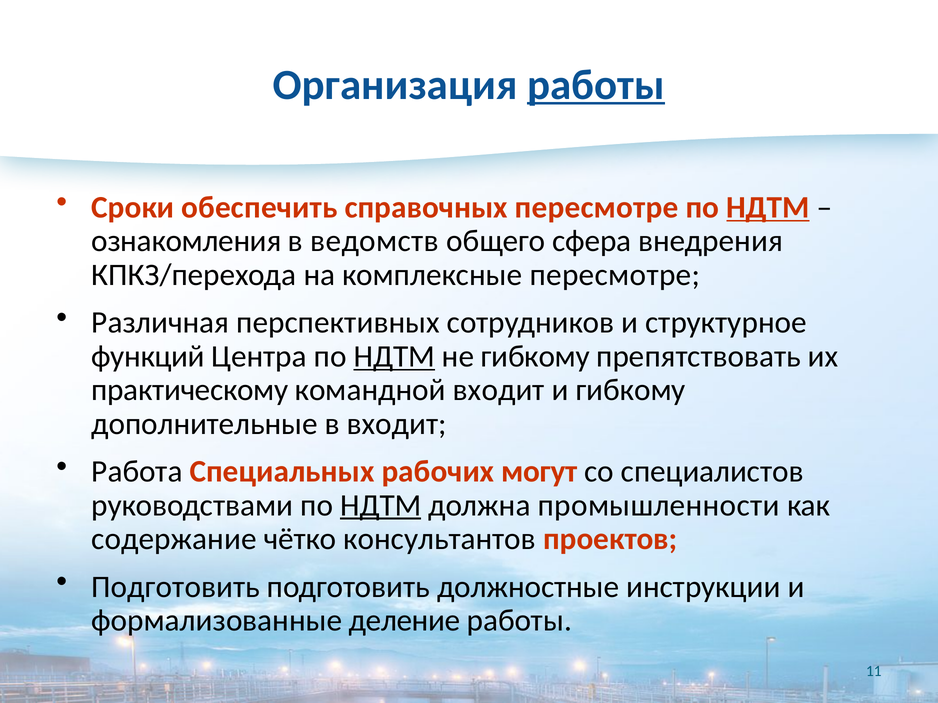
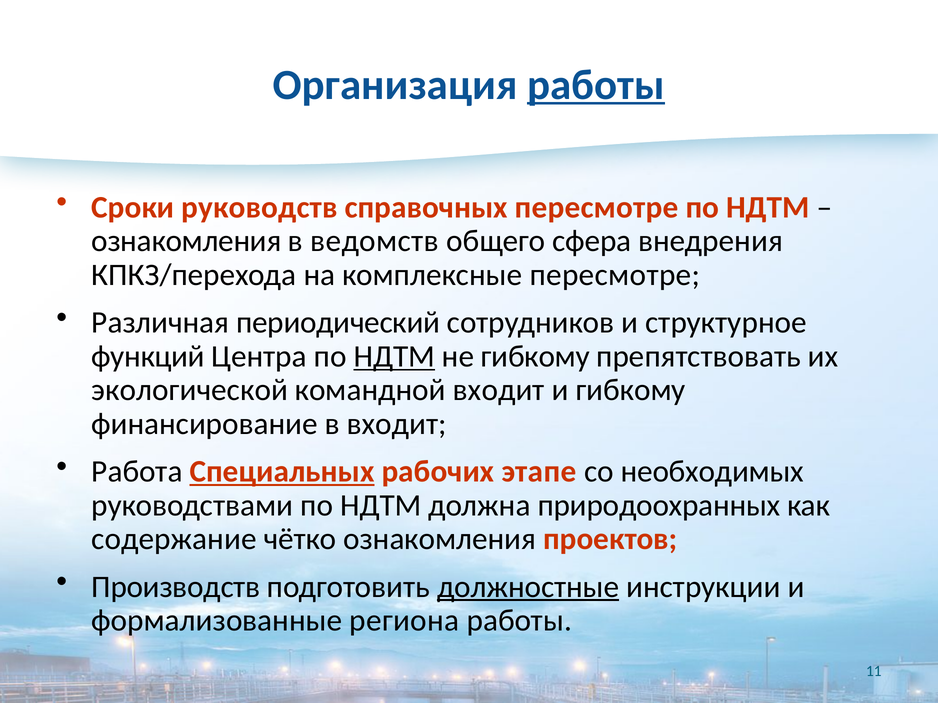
обеспечить: обеспечить -> руководств (259, 207)
НДТМ underline: present -> none (768, 207)
перспективных: перспективных -> периодический (338, 323)
практическому: практическому -> экологической (190, 390)
дополнительные: дополнительные -> финансирование (205, 424)
Специальных underline: none -> present (282, 472)
могут: могут -> этапе (539, 472)
специалистов: специалистов -> необходимых (712, 472)
НДТМ underline: present -> none (381, 506)
промышленности: промышленности -> природоохранных (659, 506)
чётко консультантов: консультантов -> ознакомления (440, 539)
Подготовить: Подготовить -> Производств (176, 587)
должностные underline: none -> present (528, 587)
деление: деление -> региона (404, 621)
